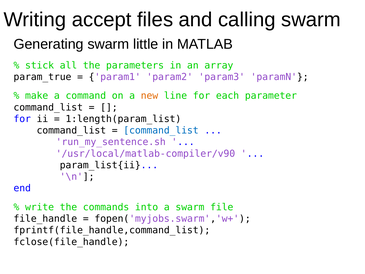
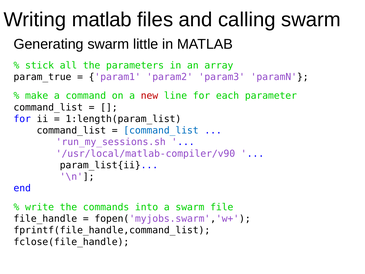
Writing accept: accept -> matlab (102, 20)
new colour: orange -> red (149, 96)
run_my_sentence.sh: run_my_sentence.sh -> run_my_sessions.sh (111, 142)
